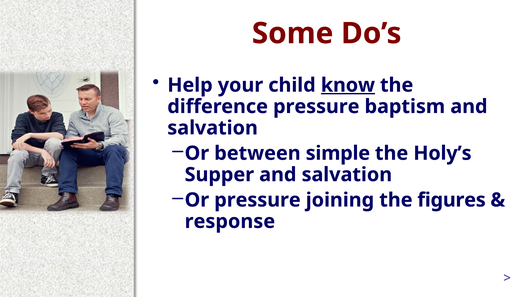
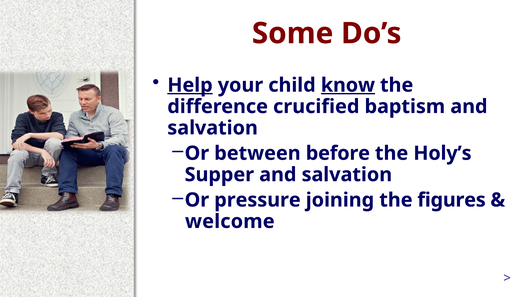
Help underline: none -> present (190, 85)
difference pressure: pressure -> crucified (316, 107)
simple: simple -> before (338, 153)
response: response -> welcome (230, 221)
